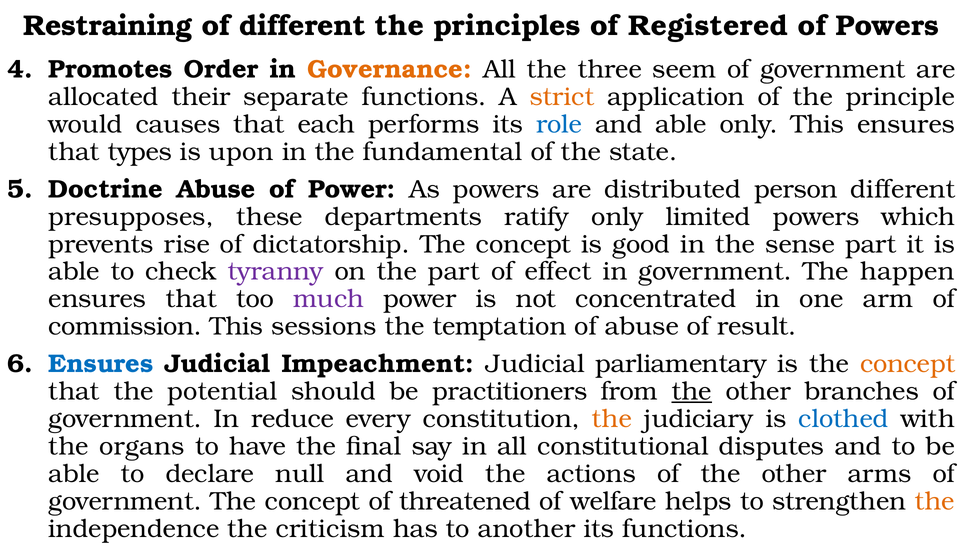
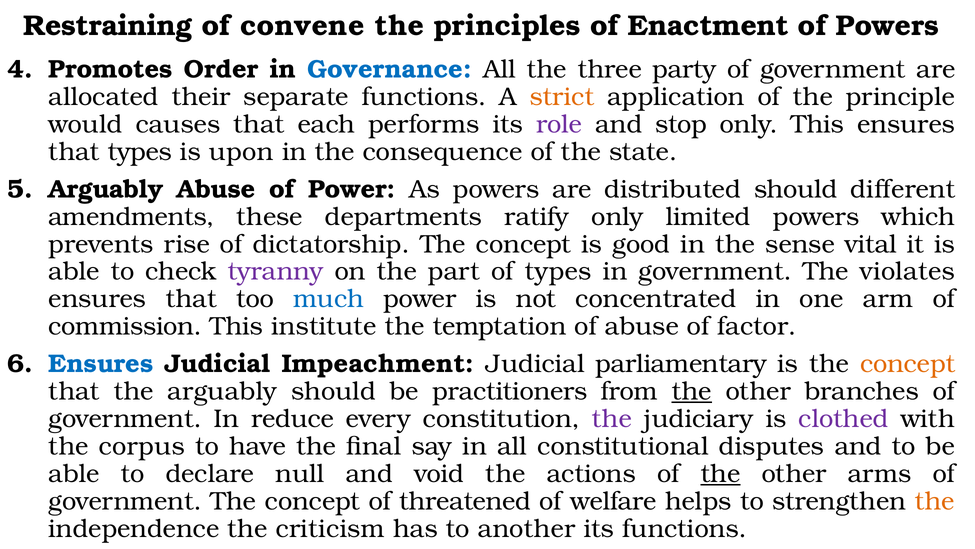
of different: different -> convene (302, 26)
Registered: Registered -> Enactment (708, 26)
Governance colour: orange -> blue (390, 69)
seem: seem -> party (684, 69)
role colour: blue -> purple (559, 124)
and able: able -> stop (681, 124)
fundamental: fundamental -> consequence (443, 152)
Doctrine: Doctrine -> Arguably (106, 189)
distributed person: person -> should (796, 189)
presupposes: presupposes -> amendments (131, 216)
sense part: part -> vital (871, 244)
of effect: effect -> types (558, 271)
happen: happen -> violates (907, 271)
much colour: purple -> blue (329, 299)
sessions: sessions -> institute (324, 326)
result: result -> factor (757, 326)
the potential: potential -> arguably (222, 391)
the colour: orange -> purple (612, 419)
clothed colour: blue -> purple (844, 419)
organs: organs -> corpus (142, 446)
the underline: none -> present (720, 473)
